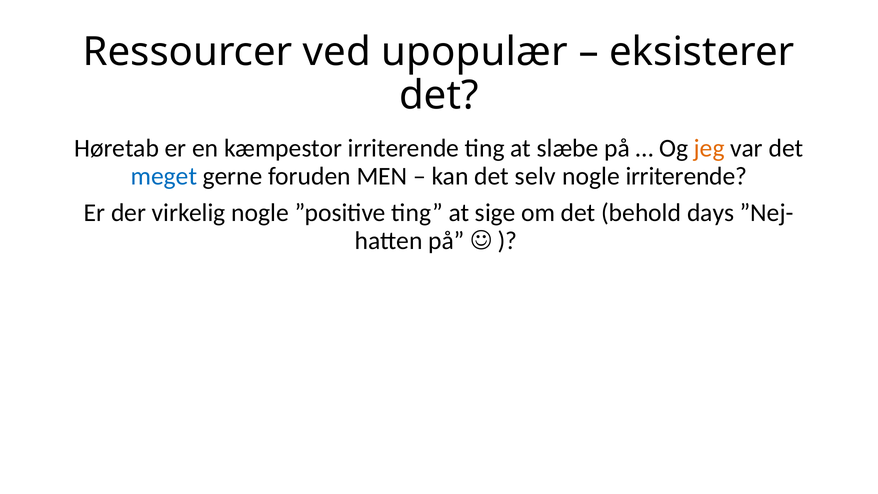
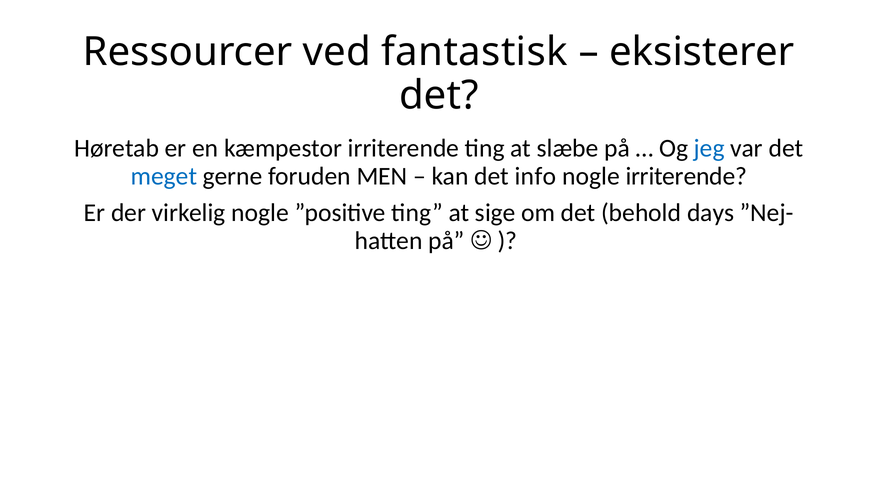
upopulær: upopulær -> fantastisk (475, 52)
jeg colour: orange -> blue (709, 148)
selv: selv -> info (535, 176)
